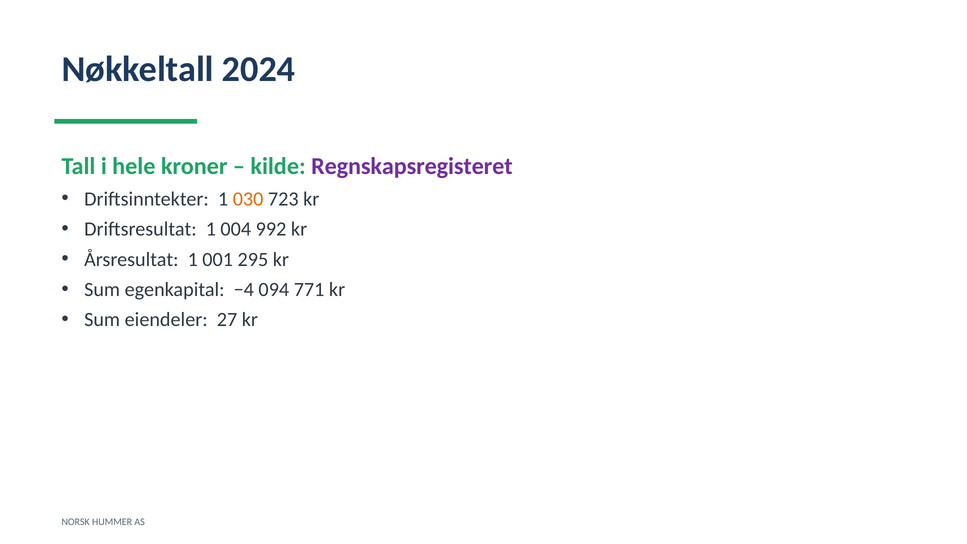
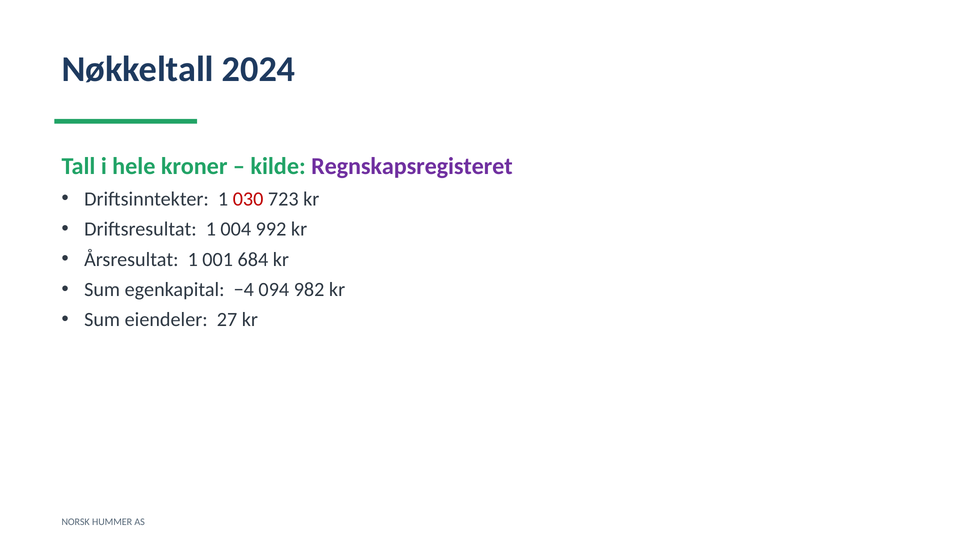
030 colour: orange -> red (248, 199)
295: 295 -> 684 (253, 259)
771: 771 -> 982 (309, 290)
